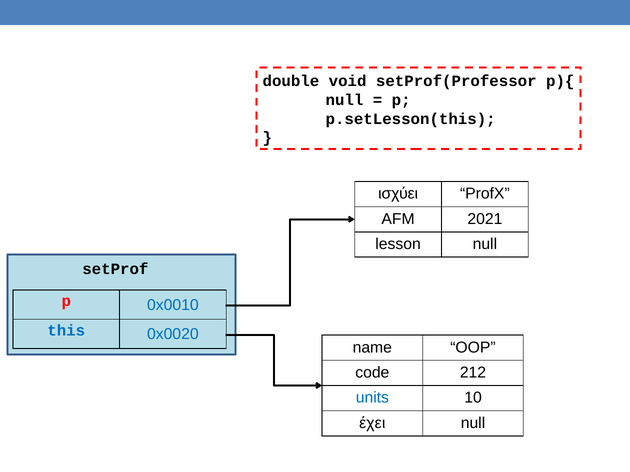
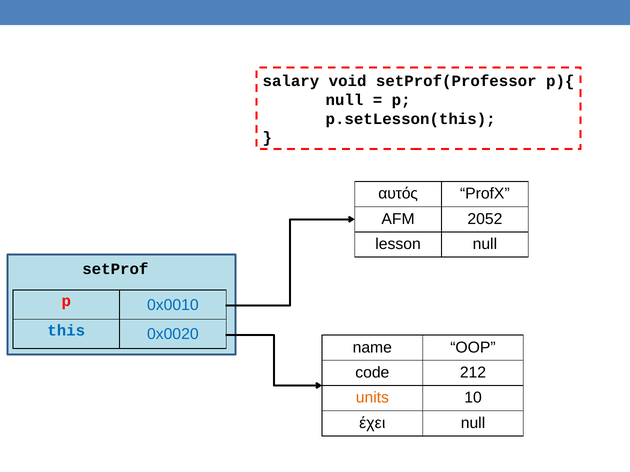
double: double -> salary (291, 81)
ισχύει: ισχύει -> αυτός (398, 194)
2021: 2021 -> 2052 (485, 219)
units colour: blue -> orange (372, 398)
